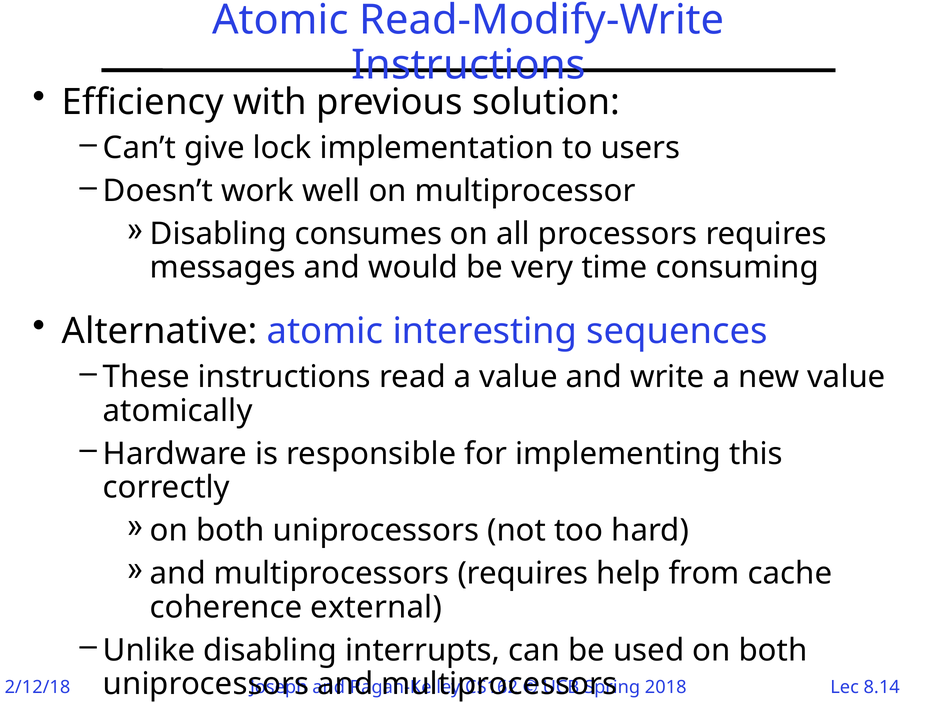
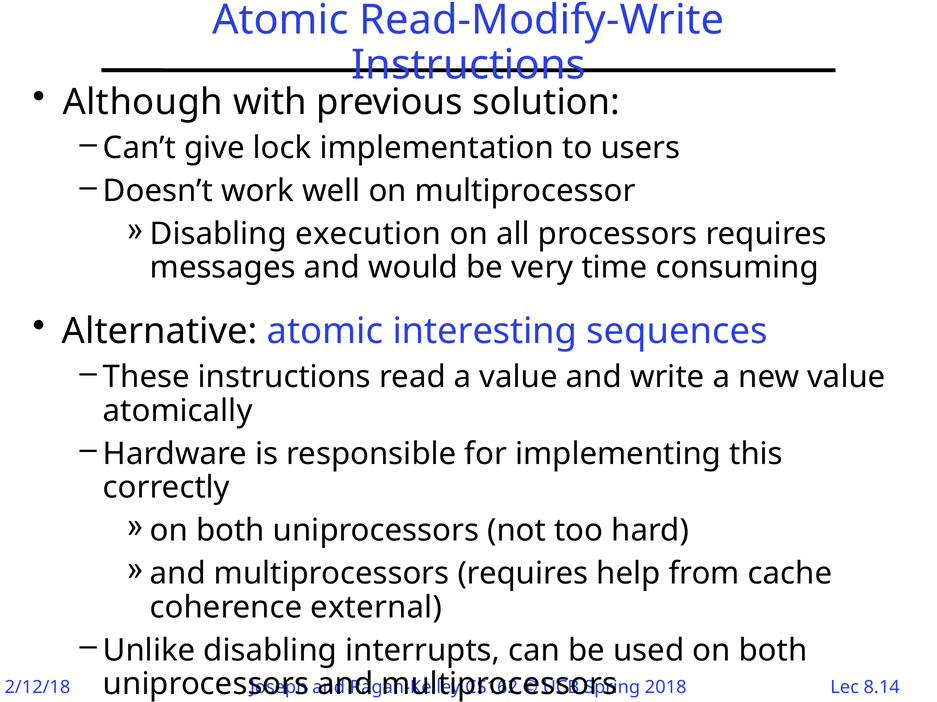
Efficiency: Efficiency -> Although (143, 102)
consumes: consumes -> execution (368, 234)
